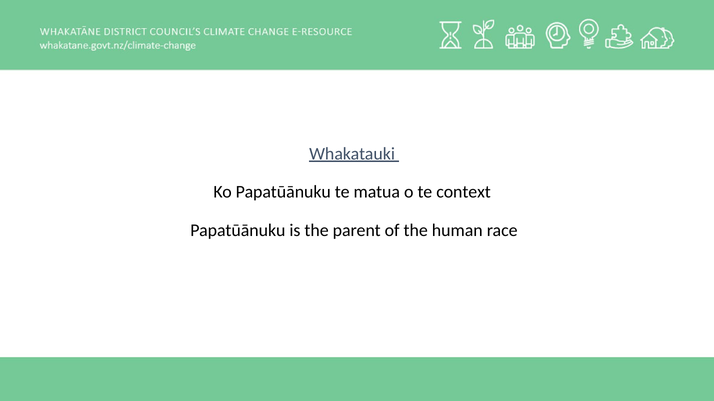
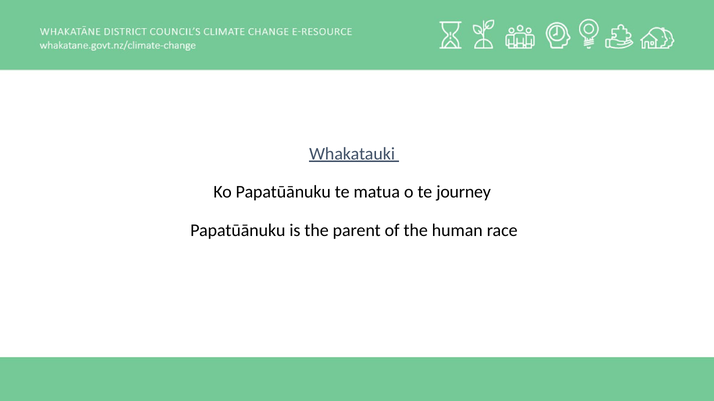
context: context -> journey (464, 192)
